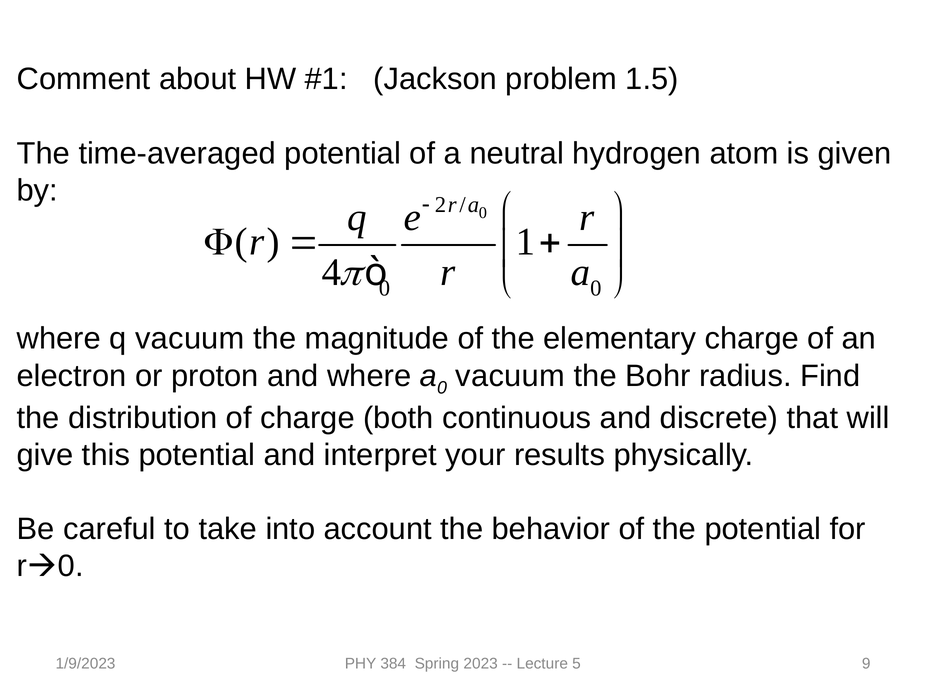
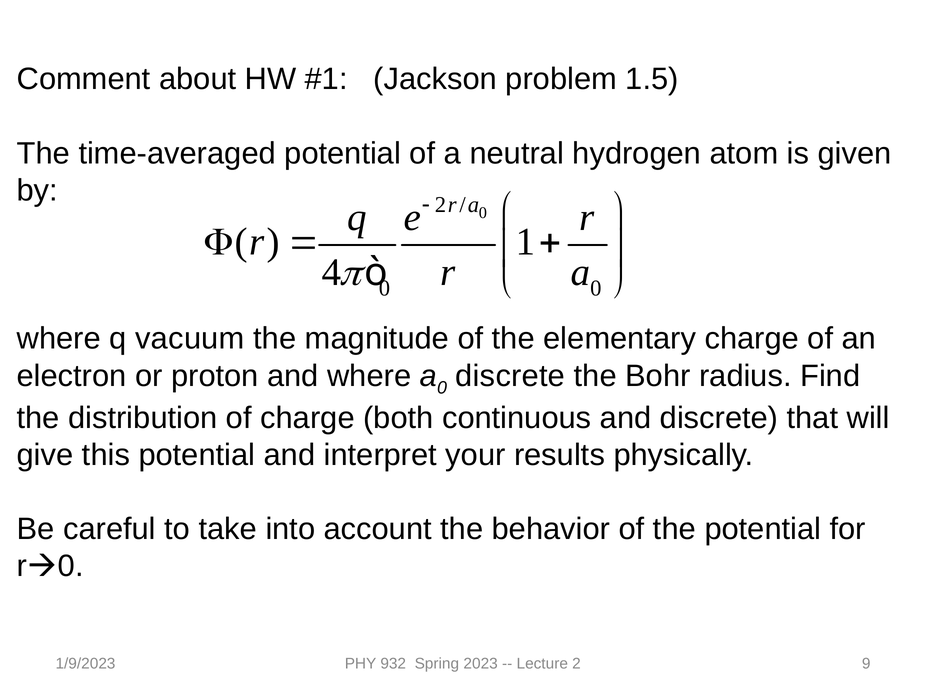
vacuum: vacuum -> discrete (510, 376)
384: 384 -> 932 (393, 663)
Lecture 5: 5 -> 2 (576, 663)
